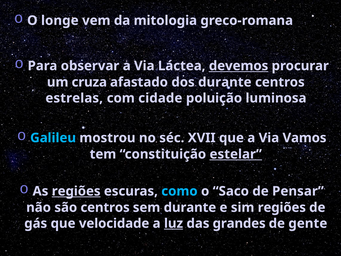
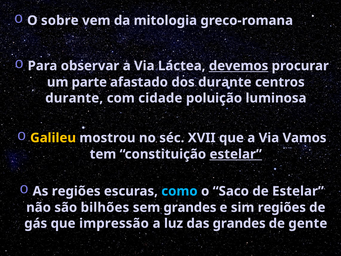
longe: longe -> sobre (60, 20)
cruza: cruza -> parte (89, 82)
estrelas: estrelas -> durante (74, 98)
Galileu colour: light blue -> yellow (53, 138)
regiões underline: present -> none (76, 191)
de Pensar: Pensar -> Estelar (298, 191)
são centros: centros -> bilhões (105, 207)
sem durante: durante -> grandes (190, 207)
velocidade: velocidade -> impressão (114, 223)
luz underline: present -> none (174, 223)
